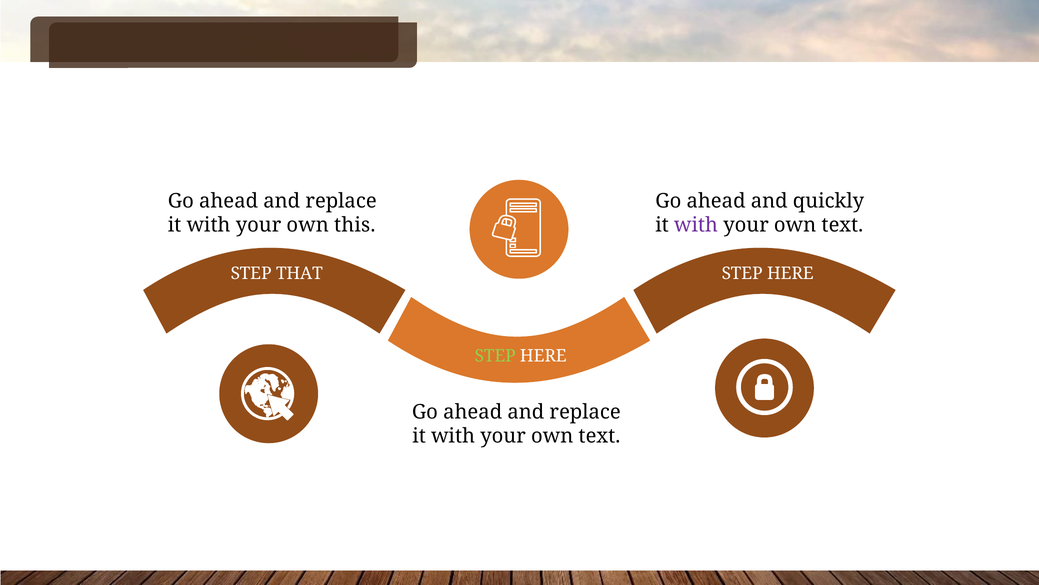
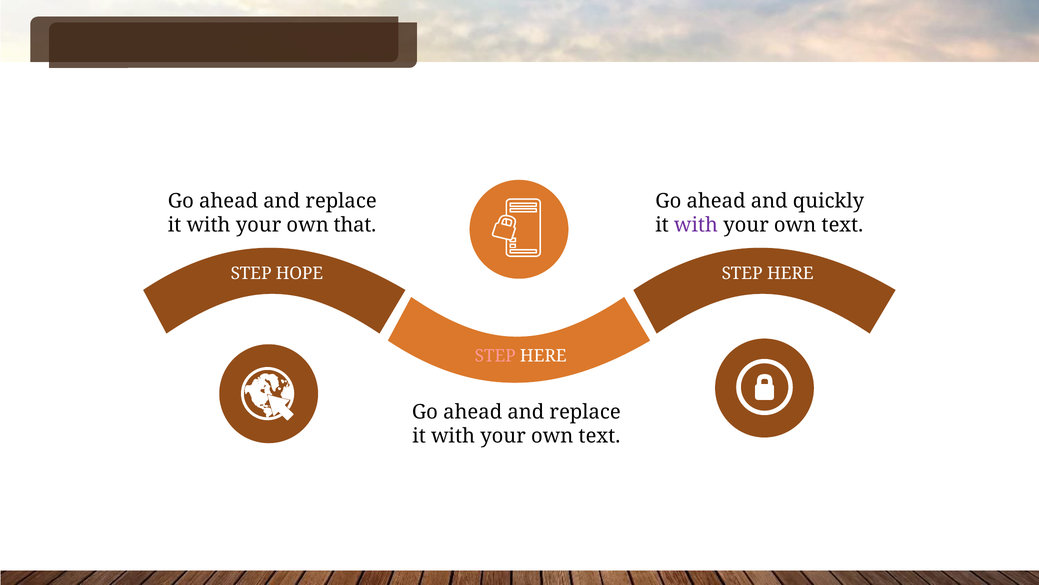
this: this -> that (355, 225)
THAT: THAT -> HOPE (299, 274)
STEP colour: light green -> pink (495, 356)
